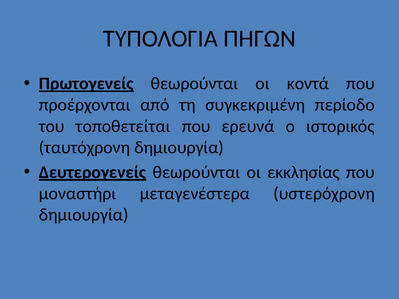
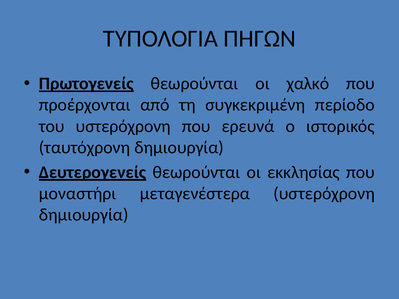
κοντά: κοντά -> χαλκό (308, 84)
του τοποθετείται: τοποθετείται -> υστερόχρονη (123, 126)
